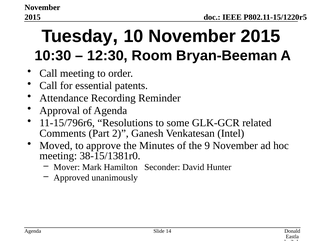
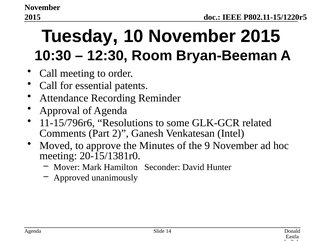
38-15/1381r0: 38-15/1381r0 -> 20-15/1381r0 (110, 156)
